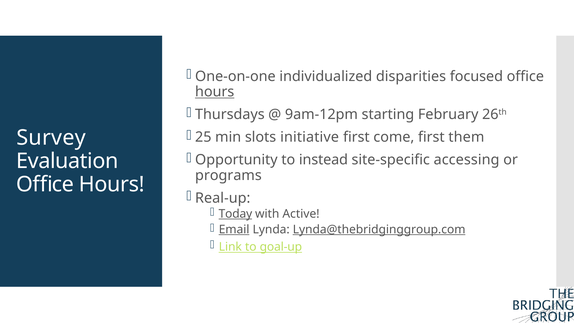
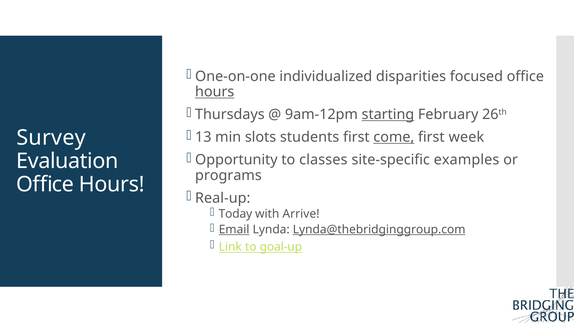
starting underline: none -> present (388, 114)
25: 25 -> 13 (203, 137)
initiative: initiative -> students (310, 137)
come underline: none -> present (394, 137)
them: them -> week (466, 137)
instead: instead -> classes (323, 160)
accessing: accessing -> examples (467, 160)
Today underline: present -> none (235, 214)
Active: Active -> Arrive (301, 214)
